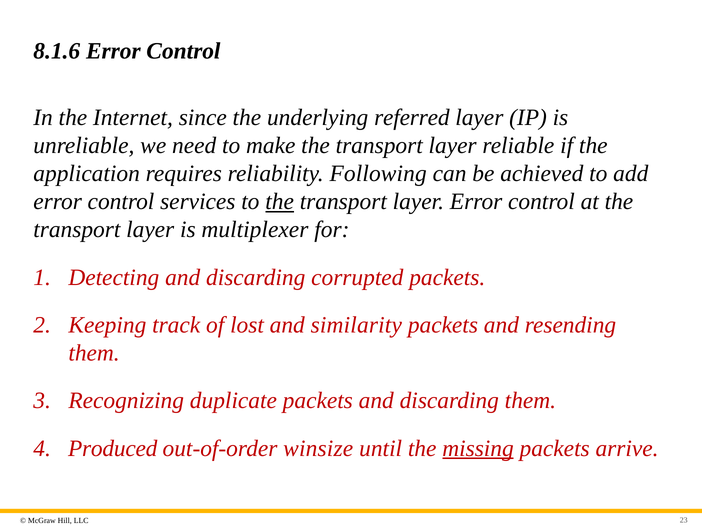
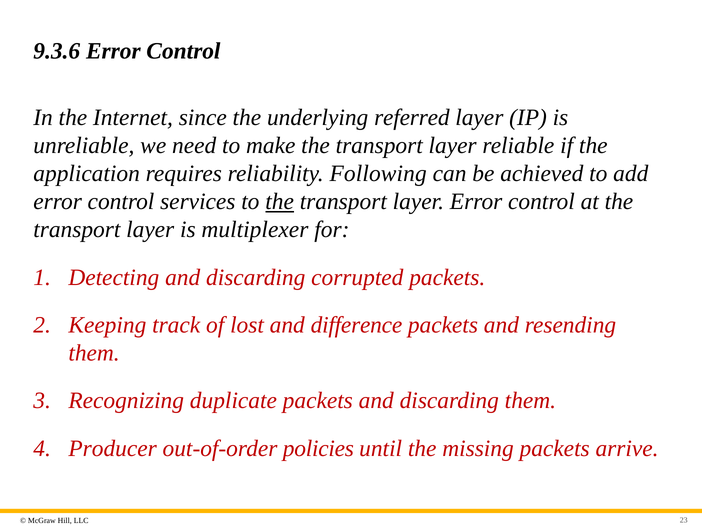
8.1.6: 8.1.6 -> 9.3.6 (57, 51)
similarity: similarity -> difference (356, 325)
Produced: Produced -> Producer (113, 448)
winsize: winsize -> policies (318, 448)
missing underline: present -> none (478, 448)
